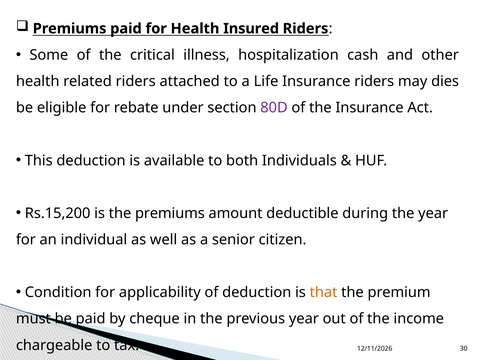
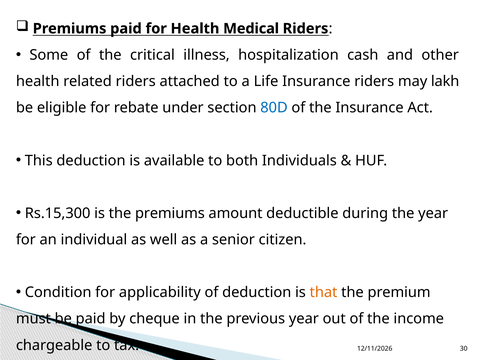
Insured: Insured -> Medical (251, 29)
dies: dies -> lakh (445, 81)
80D colour: purple -> blue (274, 108)
Rs.15,200: Rs.15,200 -> Rs.15,300 (58, 213)
